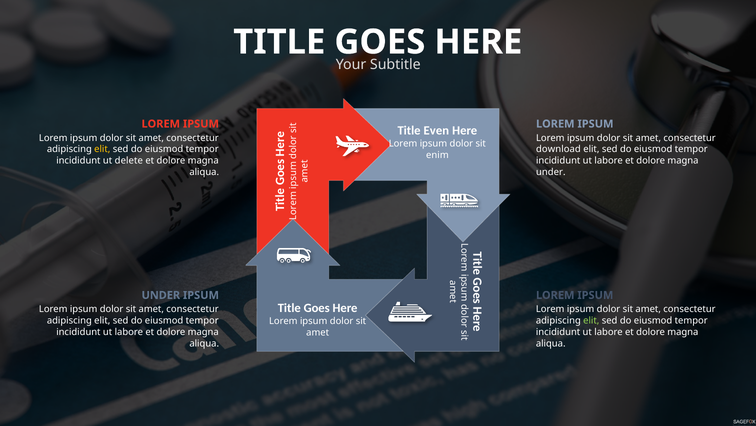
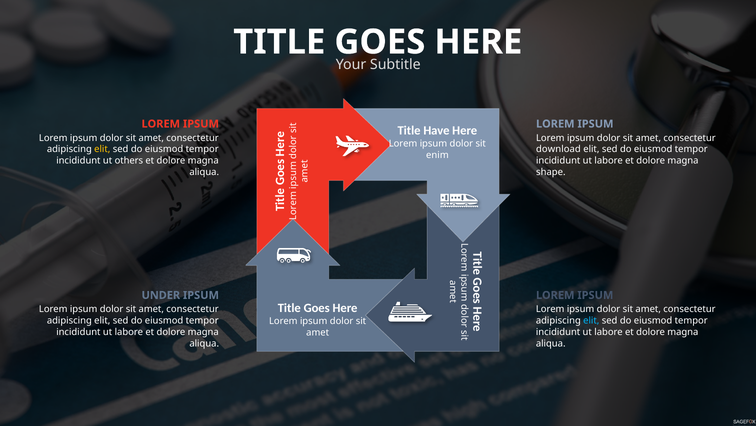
Even: Even -> Have (436, 131)
delete: delete -> others (129, 160)
under: under -> shape (551, 172)
elit colour: light green -> light blue (591, 320)
